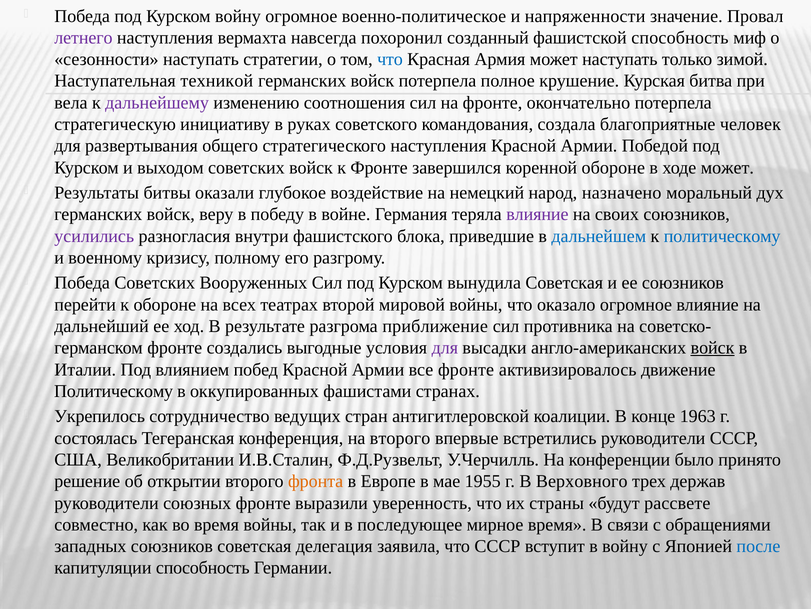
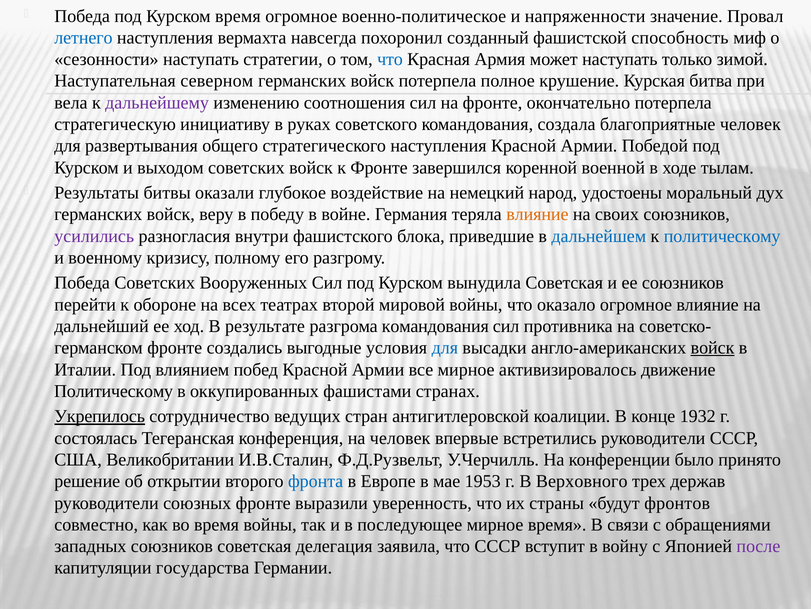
Курском войну: войну -> время (238, 16)
летнего colour: purple -> blue (83, 38)
техникой: техникой -> северном (217, 81)
коренной обороне: обороне -> военной (613, 167)
ходе может: может -> тылам (727, 167)
назначено: назначено -> удостоены (622, 193)
влияние colour: purple -> orange (537, 214)
разгрома приближение: приближение -> командования (435, 326)
для colour: purple -> blue (445, 348)
все фронте: фронте -> мирное (466, 369)
Укрепилось underline: none -> present (100, 416)
1963: 1963 -> 1932 (698, 416)
на второго: второго -> человек (400, 438)
фронта colour: orange -> blue (316, 481)
1955: 1955 -> 1953 (483, 481)
рассвете: рассвете -> фронтов (677, 502)
после colour: blue -> purple (758, 546)
капитуляции способность: способность -> государства (203, 567)
